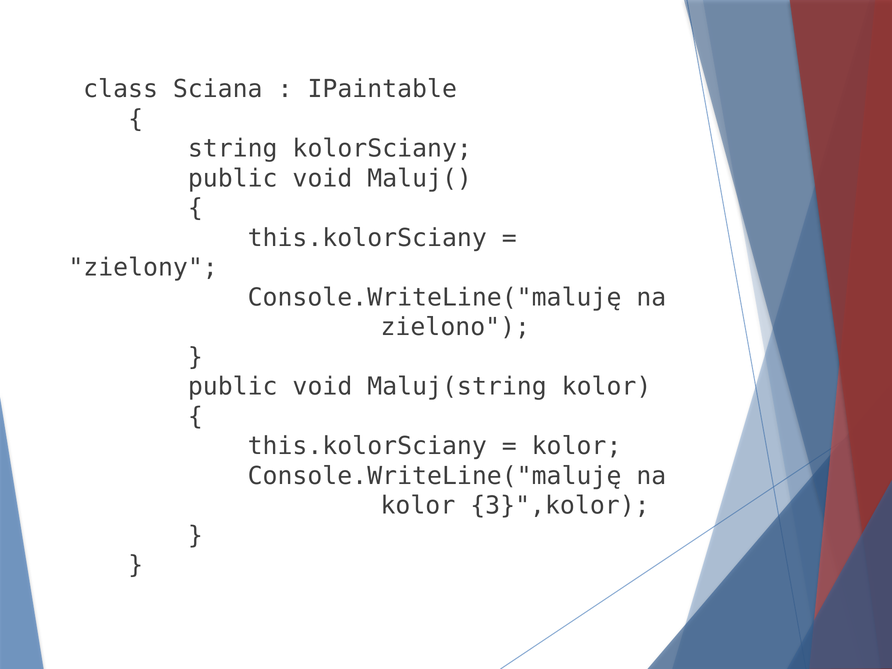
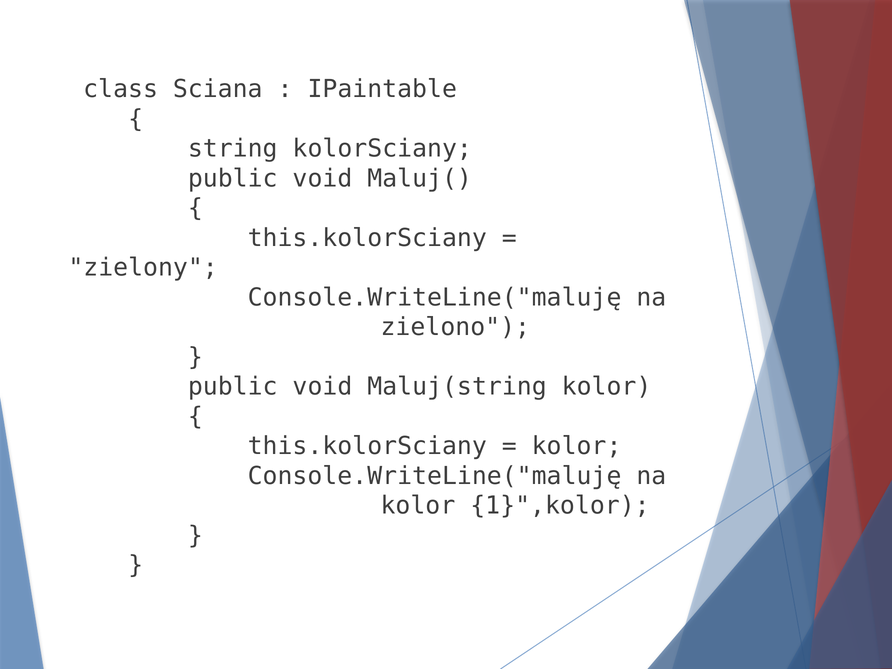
3}",kolor: 3}",kolor -> 1}",kolor (560, 506)
